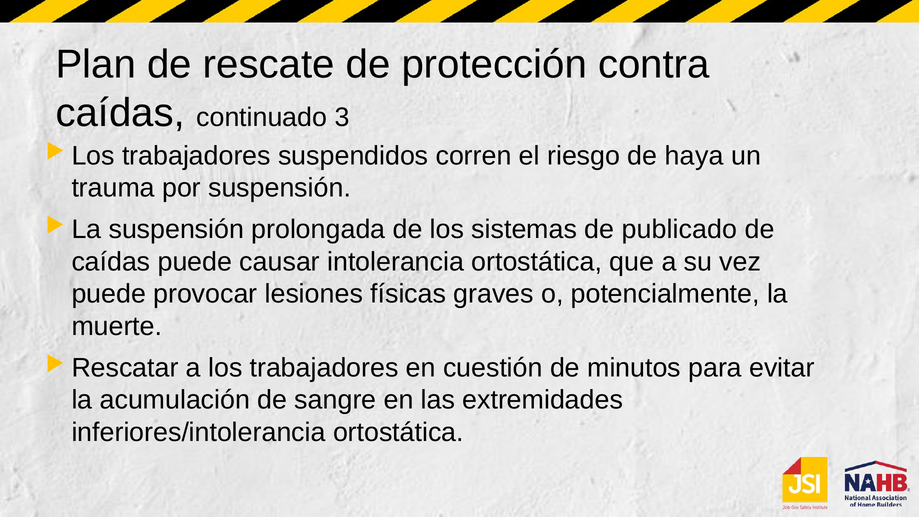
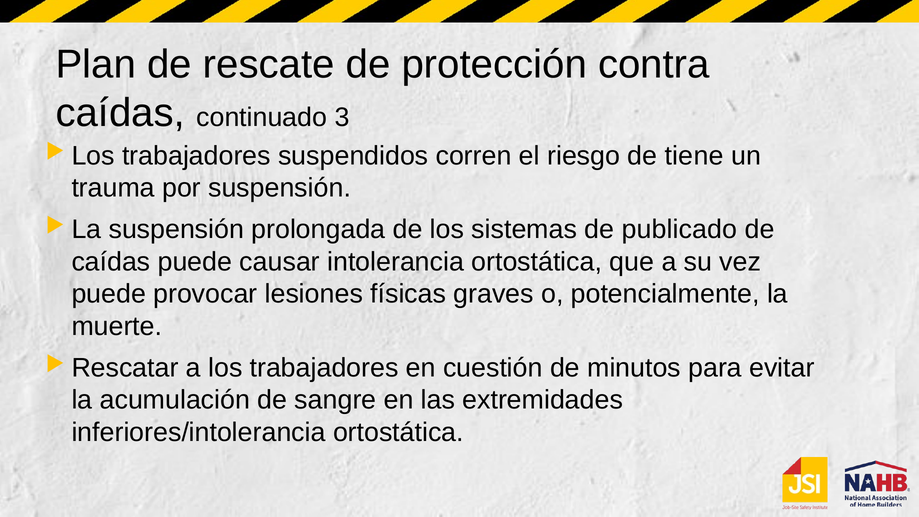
haya: haya -> tiene (694, 156)
